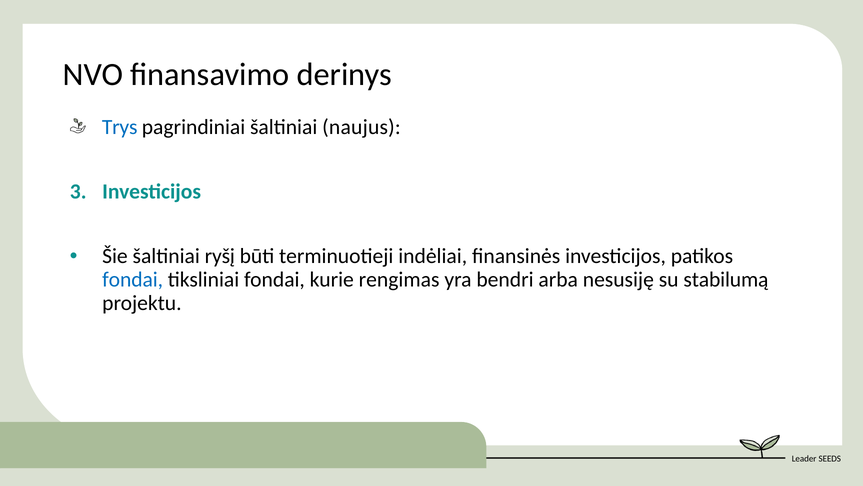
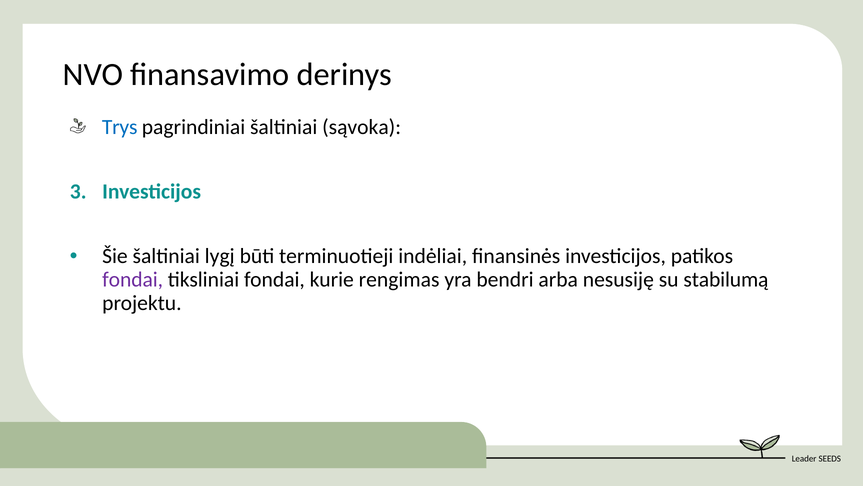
naujus: naujus -> sąvoka (362, 127)
ryšį: ryšį -> lygį (220, 256)
fondai colour: blue -> purple (133, 279)
